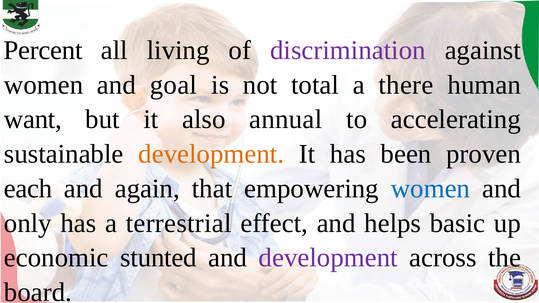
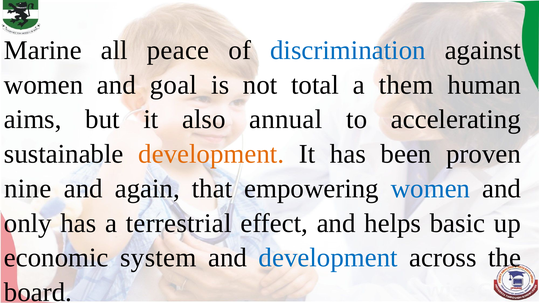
Percent: Percent -> Marine (43, 50)
living: living -> peace (178, 50)
discrimination colour: purple -> blue (348, 50)
there: there -> them (406, 85)
want: want -> aims (33, 119)
each: each -> nine (28, 189)
stunted: stunted -> system (158, 258)
development colour: purple -> blue (328, 258)
